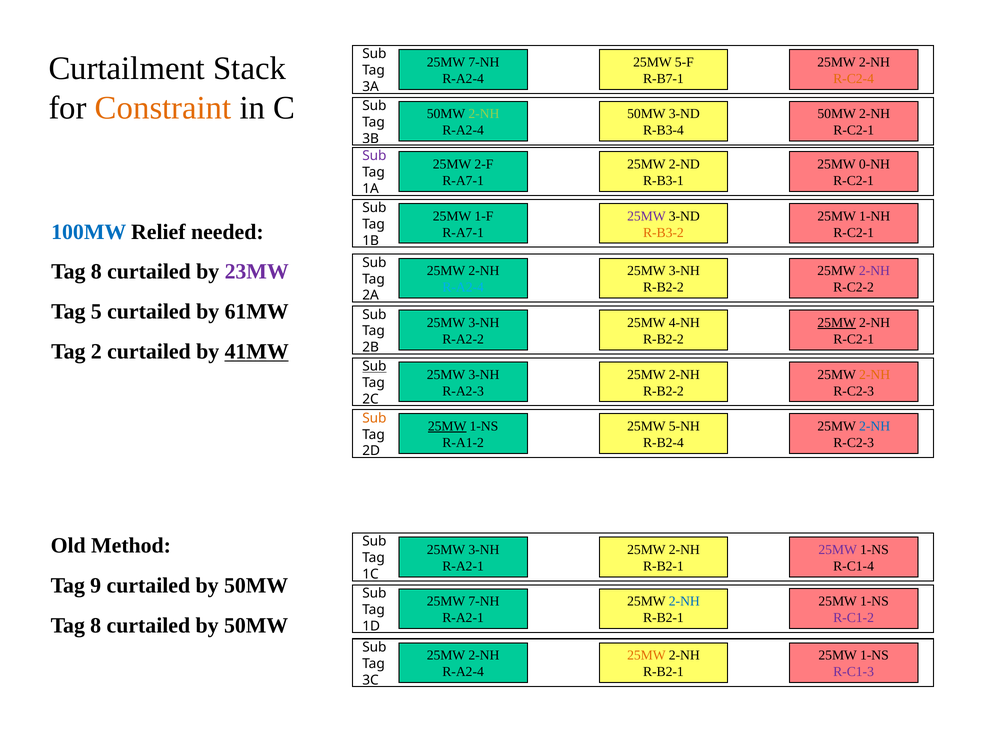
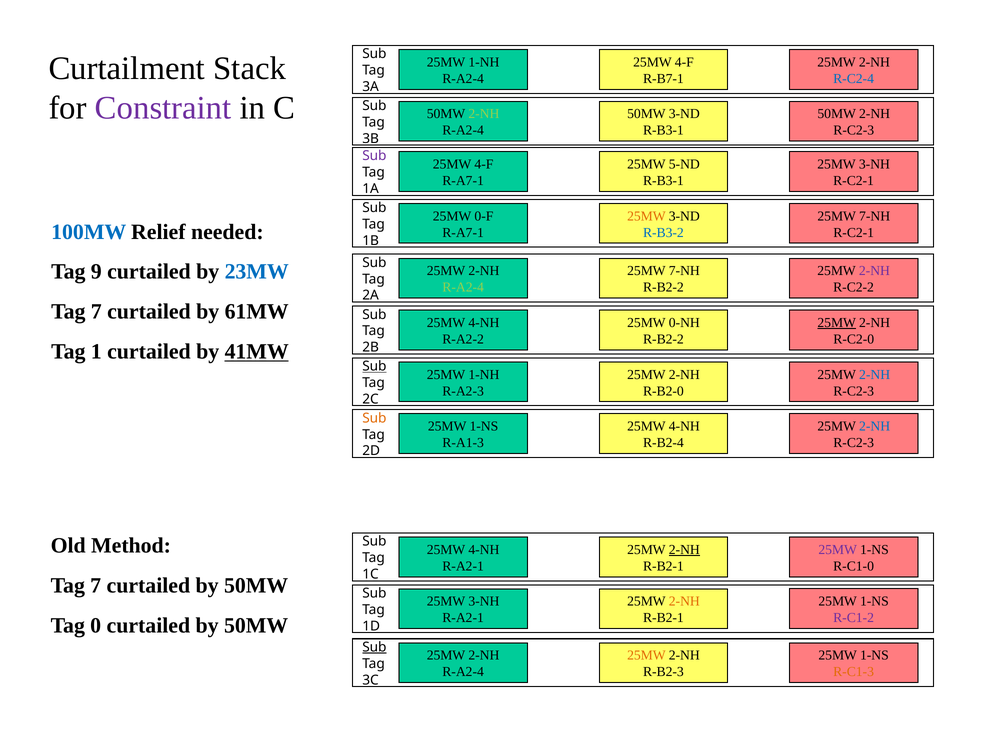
7-NH: 7-NH -> 1-NH (484, 62)
5-F: 5-F -> 4-F (684, 62)
R-C2-4 colour: orange -> blue (854, 79)
Constraint colour: orange -> purple (163, 108)
R-B3-4: R-B3-4 -> R-B3-1 (663, 130)
R-C2-1: R-C2-1 -> R-C2-3 (854, 130)
0-NH: 0-NH -> 3-NH (874, 164)
2-F: 2-F -> 4-F (484, 164)
2-ND: 2-ND -> 5-ND (684, 164)
1-F: 1-F -> 0-F (484, 216)
25MW colour: purple -> orange (646, 216)
1-NH: 1-NH -> 7-NH (875, 216)
R-B3-2 colour: orange -> blue (663, 233)
8: 8 -> 9 (96, 272)
23MW colour: purple -> blue (257, 272)
3-NH: 3-NH -> 7-NH (684, 271)
R-A2-4 colour: light blue -> light green (463, 287)
5: 5 -> 7 (96, 312)
3-NH: 3-NH -> 4-NH (484, 323)
4-NH: 4-NH -> 0-NH (684, 323)
R-C2-1: R-C2-1 -> R-C2-0 (854, 339)
2: 2 -> 1 (96, 352)
3-NH: 3-NH -> 1-NH (484, 375)
2-NH colour: orange -> blue (875, 375)
R-B2-2: R-B2-2 -> R-B2-0 (663, 391)
25MW underline: present -> none (447, 426)
5-NH: 5-NH -> 4-NH (684, 426)
R-A1-2: R-A1-2 -> R-A1-3 (463, 443)
3-NH: 3-NH -> 4-NH (484, 550)
2-NH underline: none -> present (684, 550)
R-C1-4: R-C1-4 -> R-C1-0 (854, 566)
9: 9 -> 7 (96, 586)
7-NH: 7-NH -> 3-NH (484, 601)
2-NH colour: blue -> orange (684, 601)
8: 8 -> 0 (96, 625)
Sub underline: none -> present (374, 647)
R-B2-1: R-B2-1 -> R-B2-3 (663, 672)
R-C1-3 colour: purple -> orange (854, 672)
